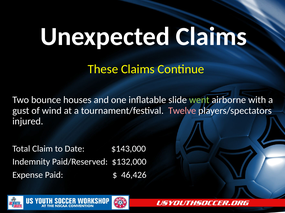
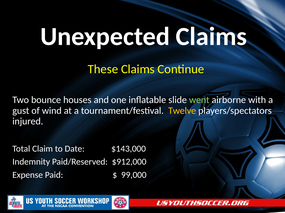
Twelve colour: pink -> yellow (182, 111)
$132,000: $132,000 -> $912,000 (129, 162)
46,426: 46,426 -> 99,000 (134, 175)
